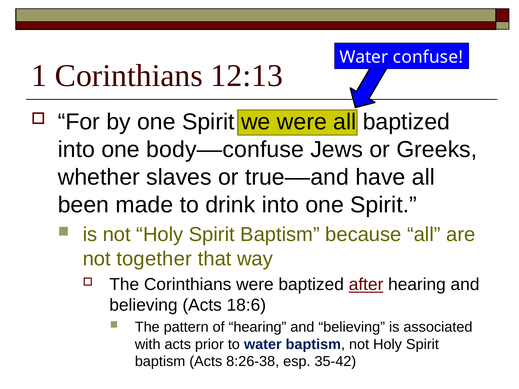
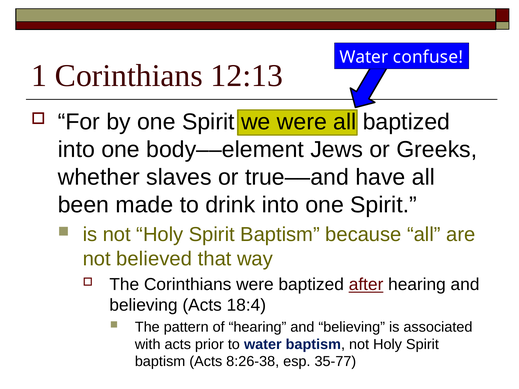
body––confuse: body––confuse -> body––element (225, 150)
together: together -> believed (154, 259)
18:6: 18:6 -> 18:4 (246, 305)
35-42: 35-42 -> 35-77 (335, 362)
